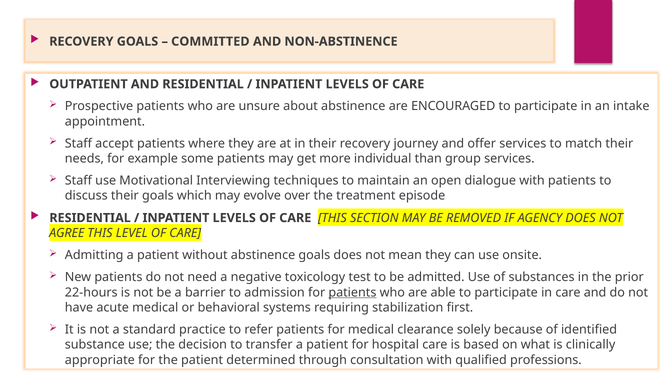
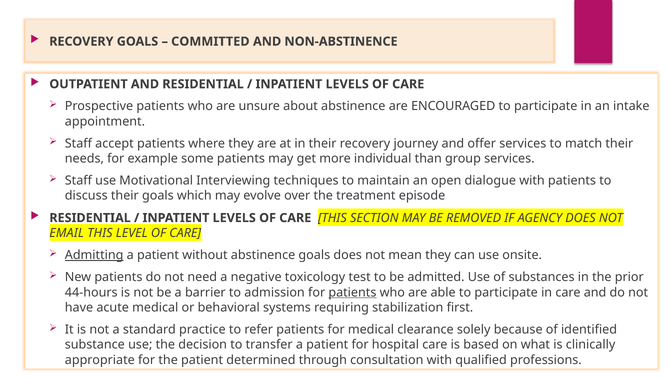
AGREE: AGREE -> EMAIL (67, 233)
Admitting underline: none -> present (94, 255)
22-hours: 22-hours -> 44-hours (91, 292)
